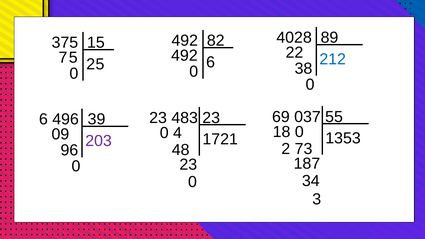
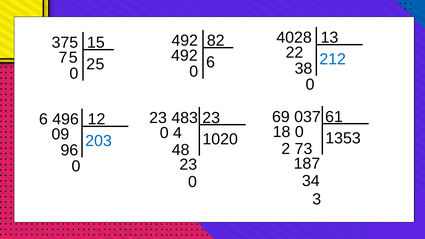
89: 89 -> 13 (329, 37)
55: 55 -> 61 (334, 117)
39: 39 -> 12 (97, 119)
1721: 1721 -> 1020 (220, 139)
203 colour: purple -> blue (99, 141)
